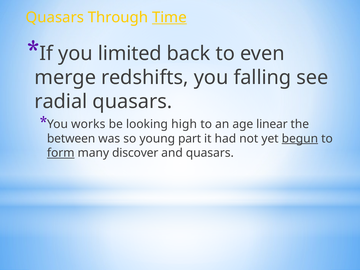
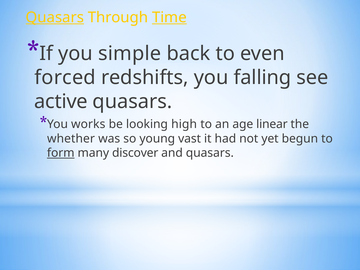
Quasars underline: none -> present (55, 17)
limited: limited -> simple (130, 54)
merge: merge -> forced (65, 78)
radial: radial -> active (61, 102)
between: between -> whether (71, 139)
part: part -> vast (190, 139)
begun underline: present -> none (300, 139)
